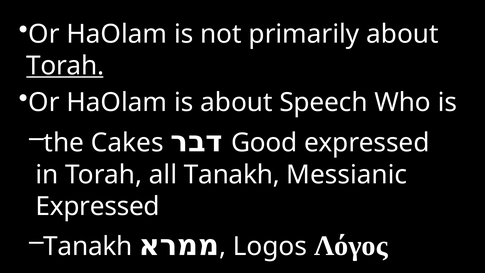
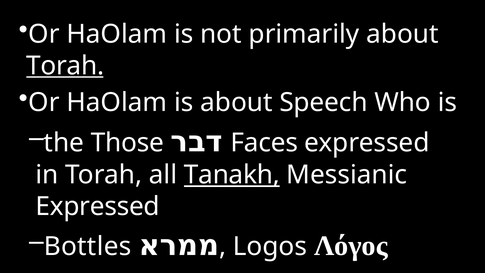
Cakes: Cakes -> Those (127, 143)
Good: Good -> Faces (264, 143)
Tanakh underline: none -> present (232, 175)
Tanakh: Tanakh -> Bottles (88, 246)
